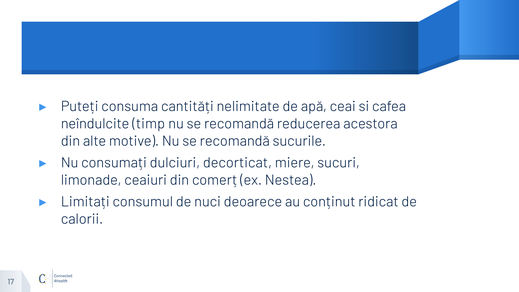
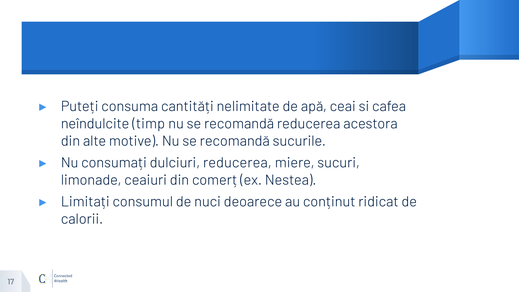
dulciuri decorticat: decorticat -> reducerea (237, 163)
